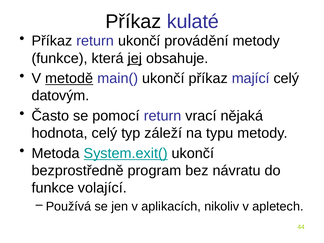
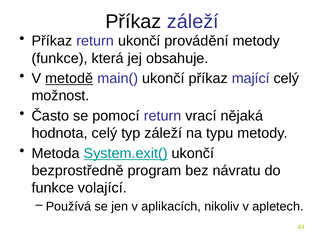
Příkaz kulaté: kulaté -> záleží (193, 22)
jej underline: present -> none (135, 58)
datovým: datovým -> možnost (60, 96)
